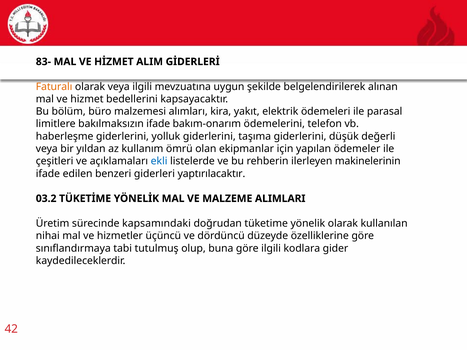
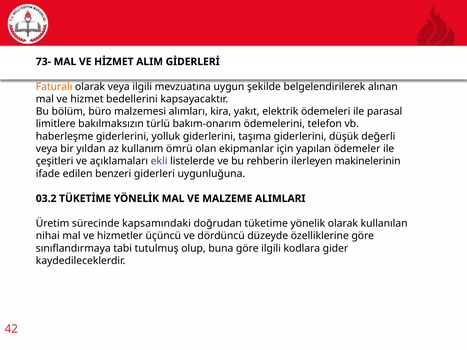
83-: 83- -> 73- (43, 62)
bakılmaksızın ifade: ifade -> türlü (158, 124)
ekli colour: blue -> purple (159, 161)
yaptırılacaktır: yaptırılacaktır -> uygunluğuna (211, 174)
